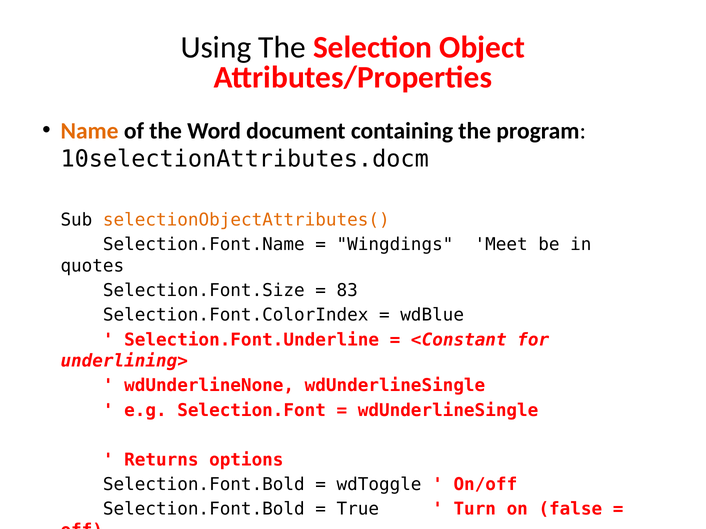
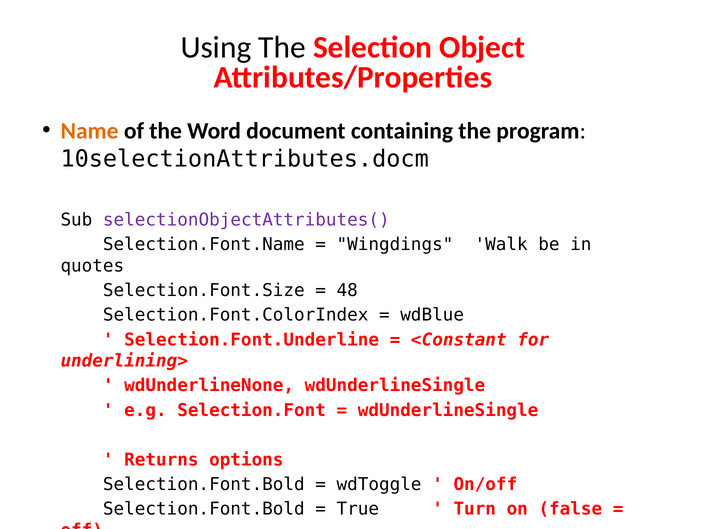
selectionObjectAttributes( colour: orange -> purple (246, 220)
Meet: Meet -> Walk (501, 245)
83: 83 -> 48 (347, 291)
